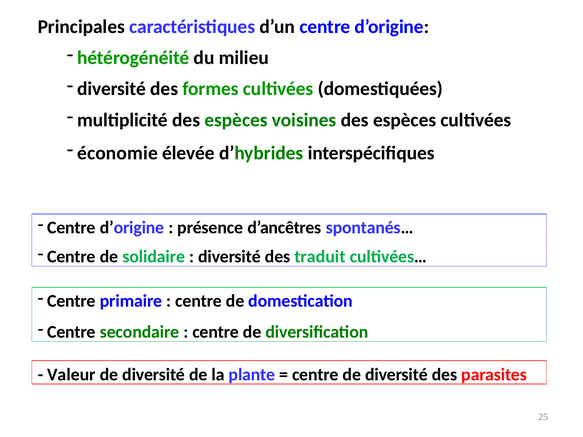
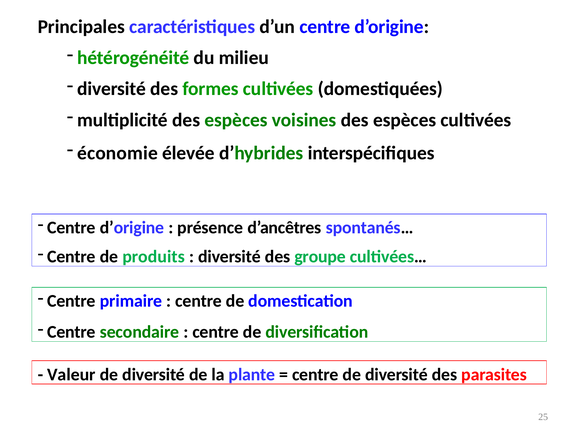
solidaire: solidaire -> produits (154, 257)
traduit: traduit -> groupe (320, 257)
